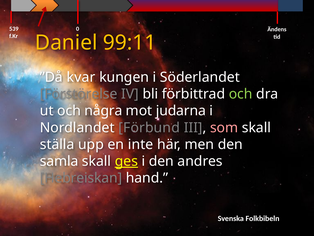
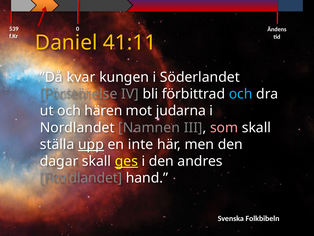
99:11: 99:11 -> 41:11 (130, 43)
och colour: light green -> light blue (241, 94)
några: några -> hären (103, 111)
Förbund: Förbund -> Namnen (149, 127)
upp underline: none -> present (91, 144)
samla: samla -> dagar (59, 161)
Hebreiskan: Hebreiskan -> Nordlandet (81, 178)
